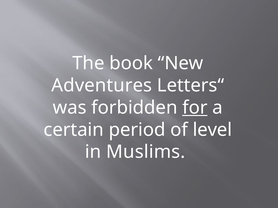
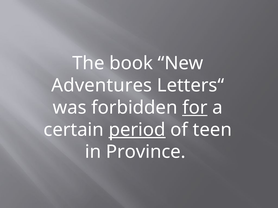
period underline: none -> present (137, 130)
level: level -> teen (212, 130)
Muslims: Muslims -> Province (146, 152)
